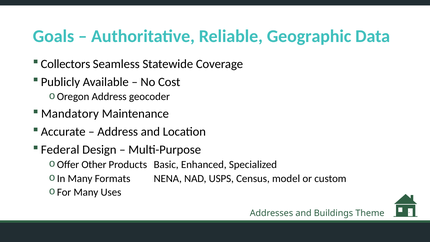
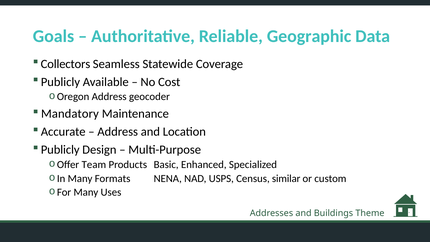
Federal: Federal -> Publicly (60, 150)
Other: Other -> Team (94, 165)
model: model -> similar (286, 178)
